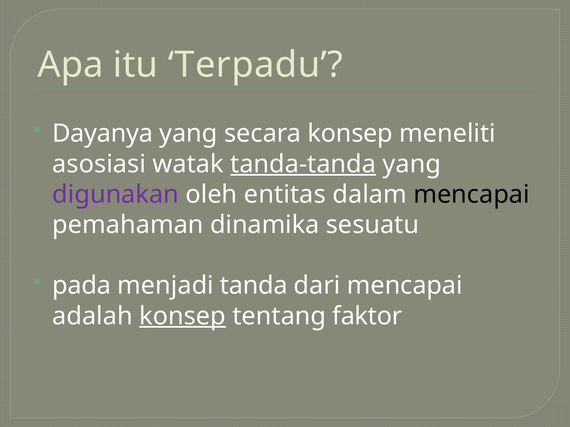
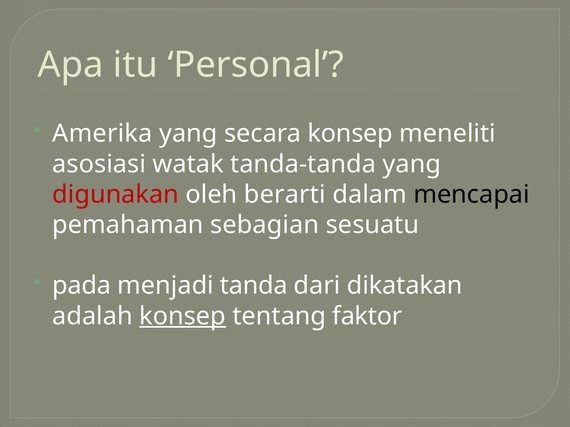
Terpadu: Terpadu -> Personal (256, 65)
Dayanya: Dayanya -> Amerika (102, 134)
tanda-tanda underline: present -> none (303, 164)
digunakan colour: purple -> red (116, 195)
entitas: entitas -> berarti (285, 195)
dinamika: dinamika -> sebagian (265, 225)
dari mencapai: mencapai -> dikatakan (405, 286)
